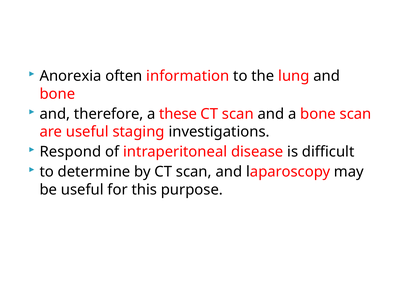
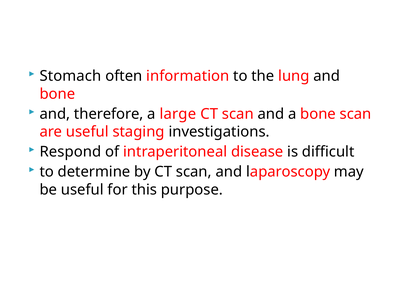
Anorexia: Anorexia -> Stomach (70, 76)
these: these -> large (178, 114)
